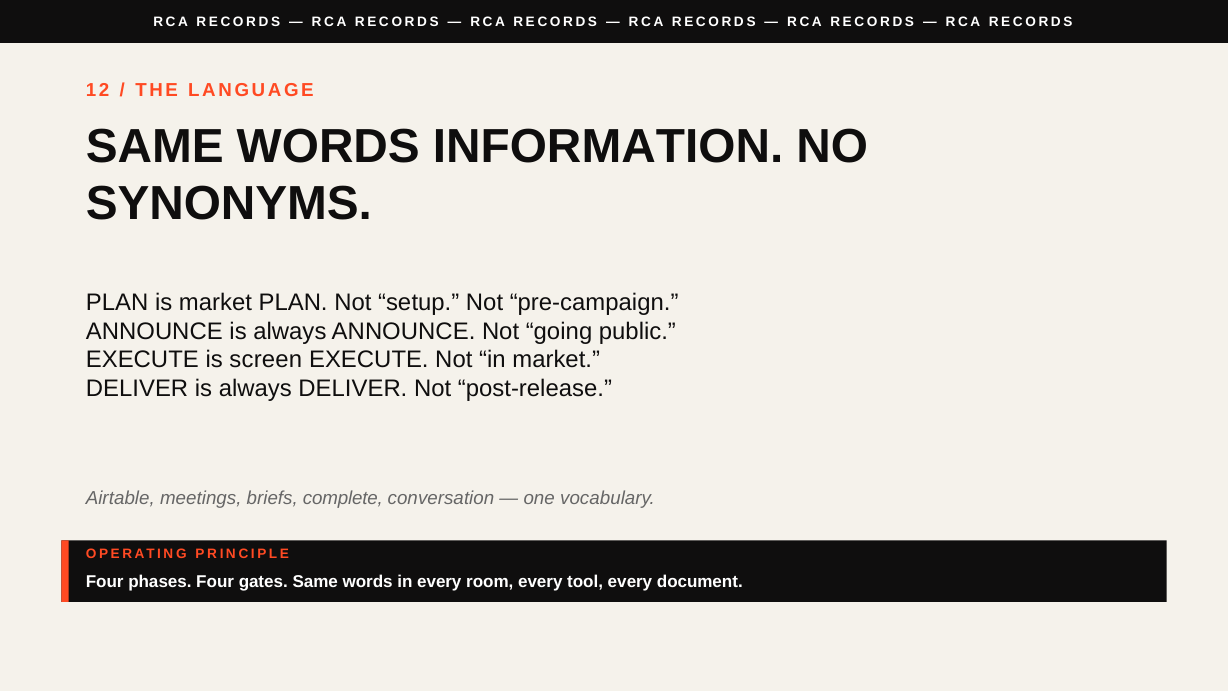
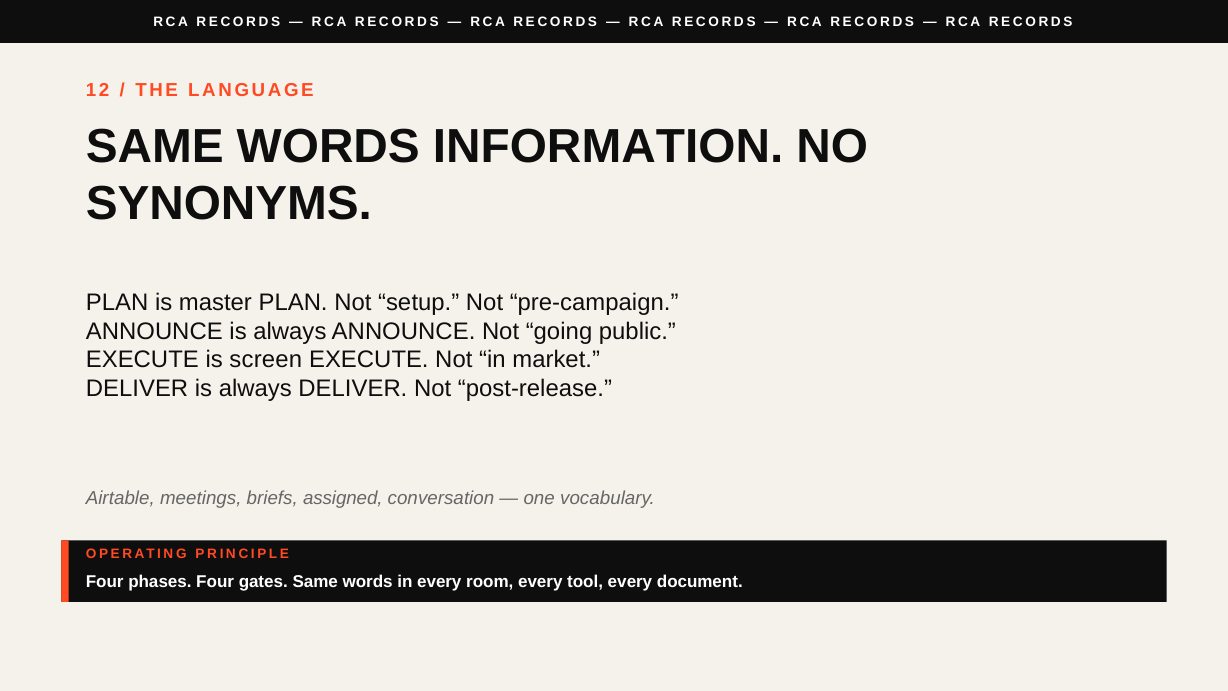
is market: market -> master (215, 302)
complete: complete -> assigned (343, 499)
